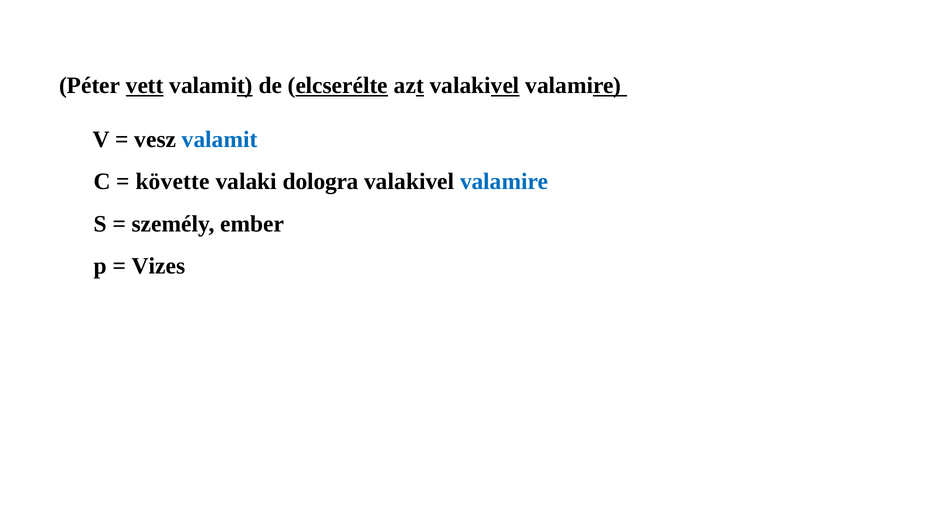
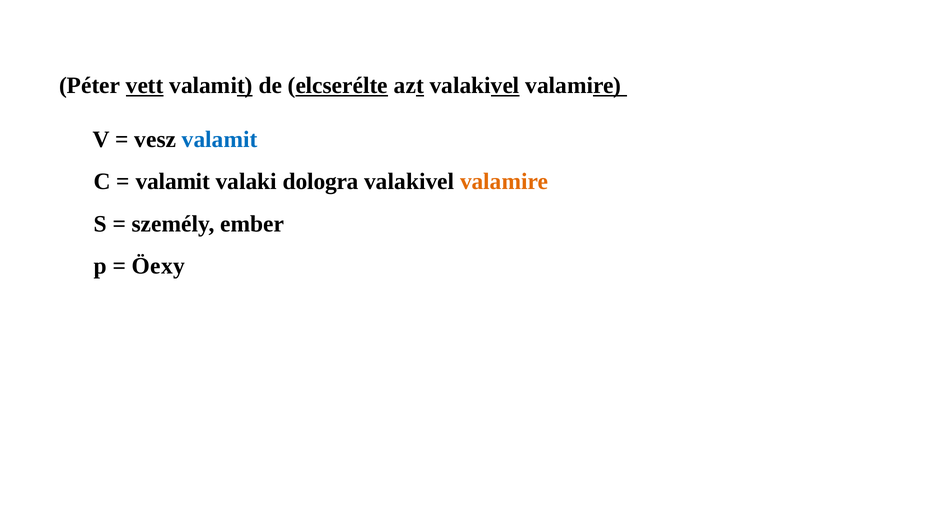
követte: követte -> valamit (173, 182)
valamire colour: blue -> orange (504, 182)
Vizes: Vizes -> Öexy (158, 266)
